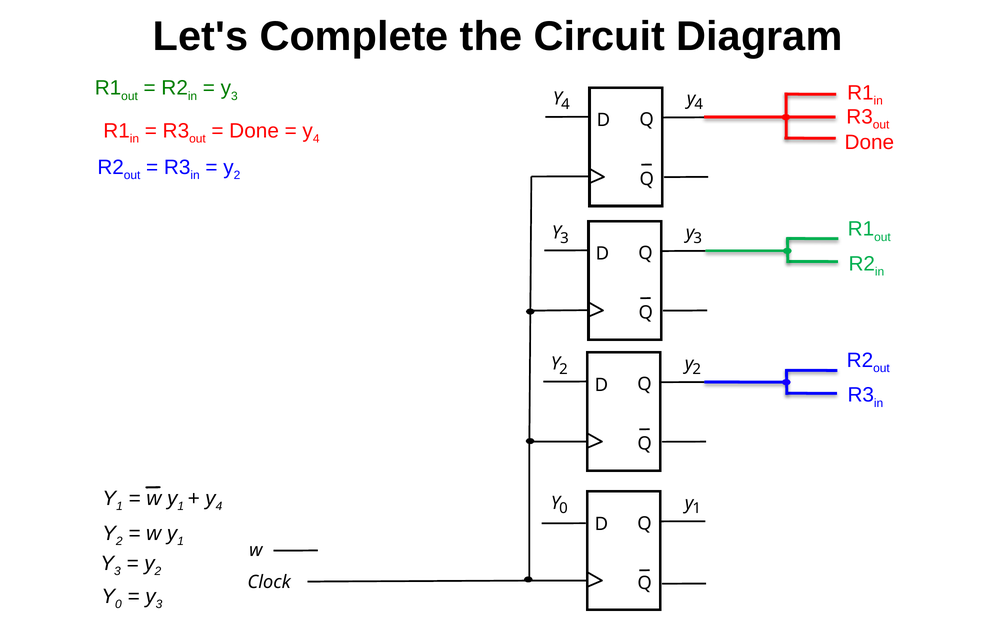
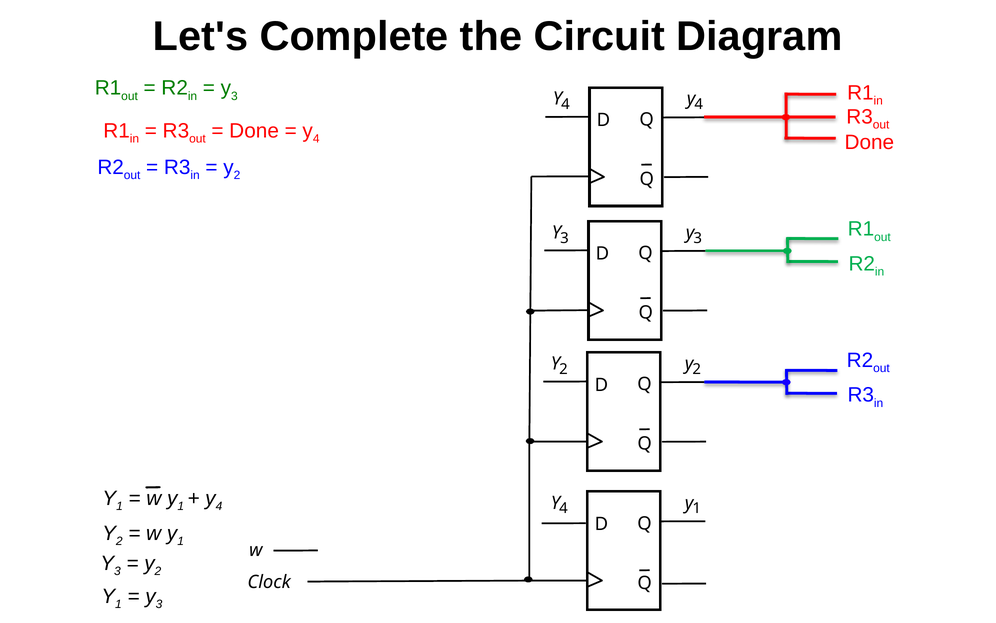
0: 0 -> 4 (563, 508)
0: 0 -> 1 (118, 604)
